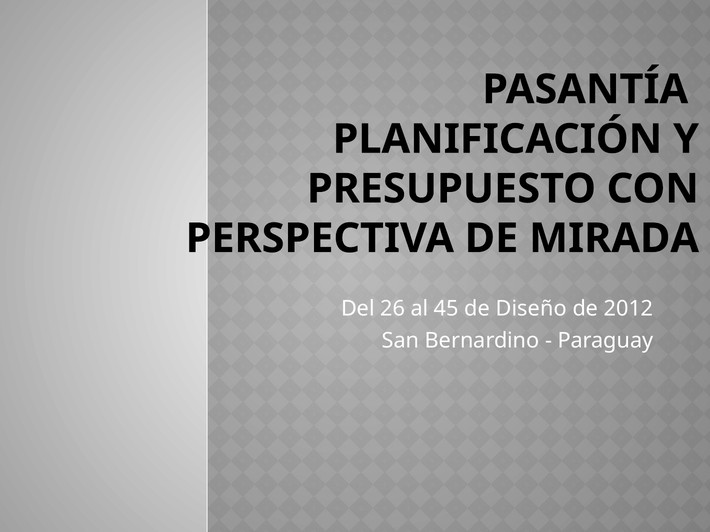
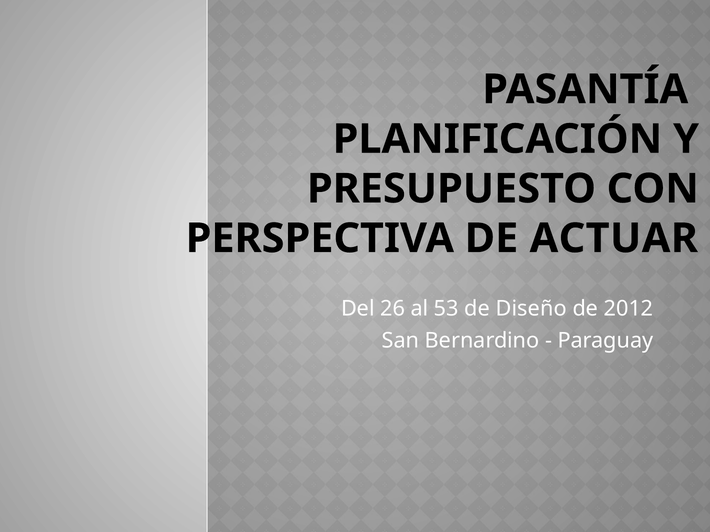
MIRADA: MIRADA -> ACTUAR (614, 239)
45: 45 -> 53 (446, 309)
